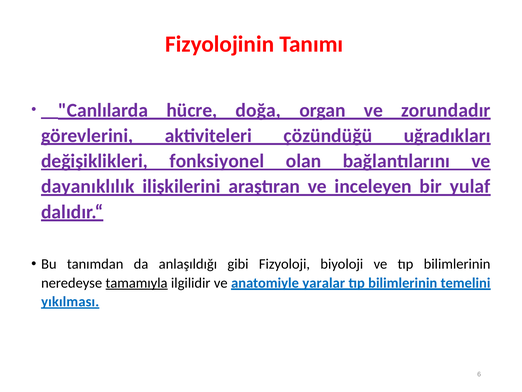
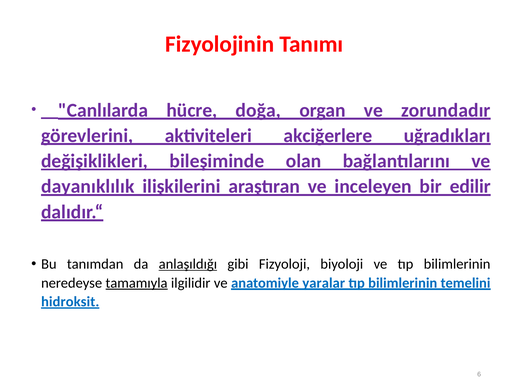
çözündüğü: çözündüğü -> akciğerlere (328, 135)
fonksiyonel: fonksiyonel -> bileşiminde (217, 161)
yulaf: yulaf -> edilir (470, 186)
anlaşıldığı underline: none -> present (188, 264)
yıkılması: yıkılması -> hidroksit (70, 301)
